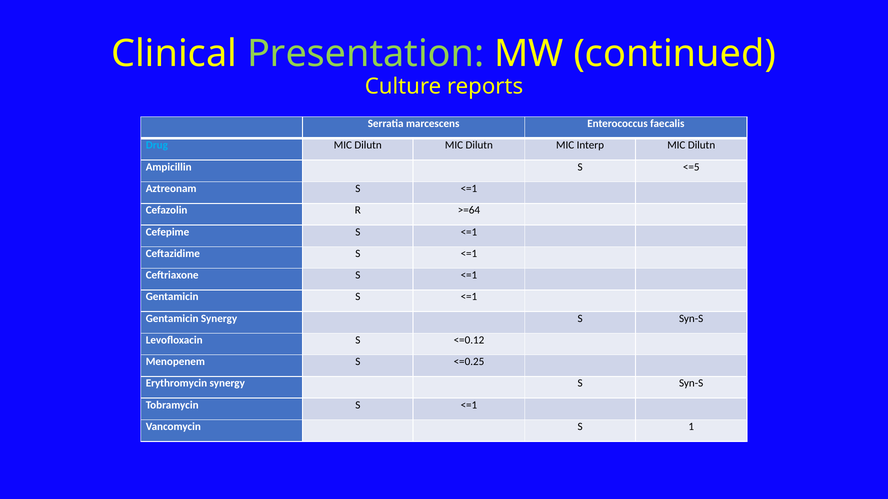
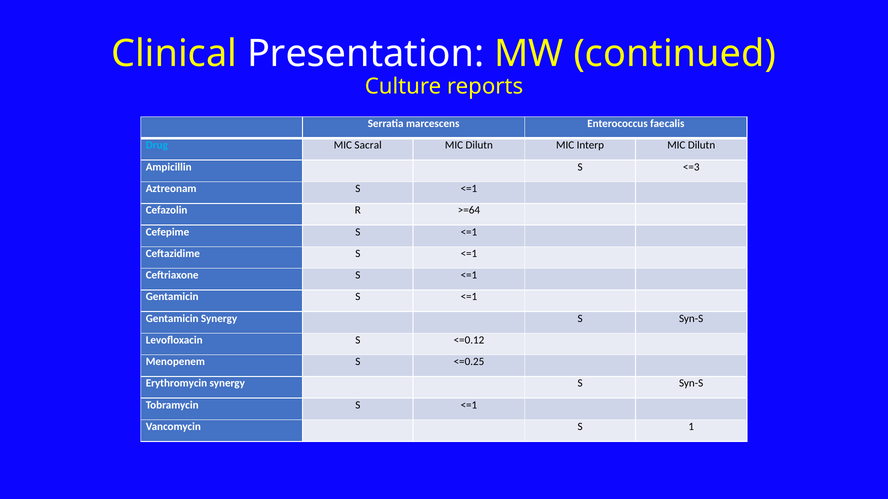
Presentation colour: light green -> white (366, 54)
Dilutn: Dilutn -> Sacral (368, 145)
<=5: <=5 -> <=3 (691, 167)
